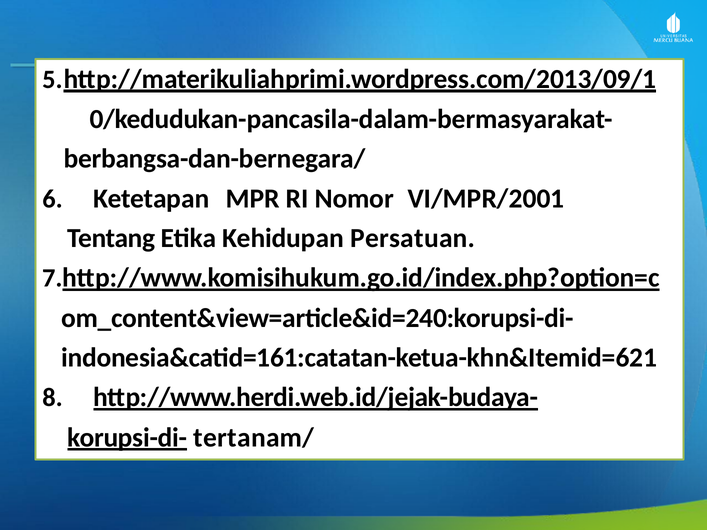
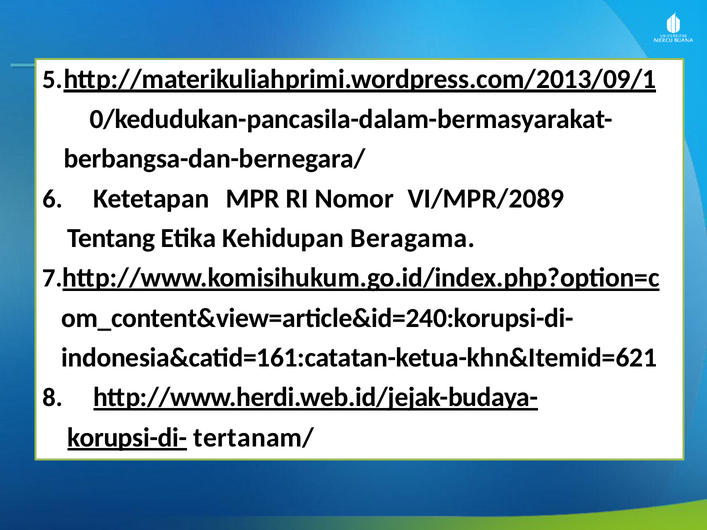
VI/MPR/2001: VI/MPR/2001 -> VI/MPR/2089 (486, 199)
Persatuan: Persatuan -> Beragama (413, 238)
